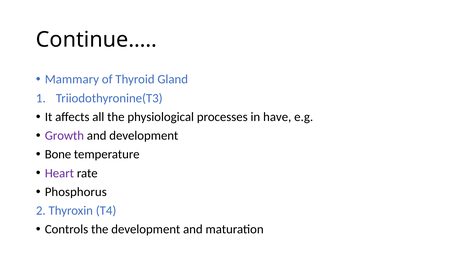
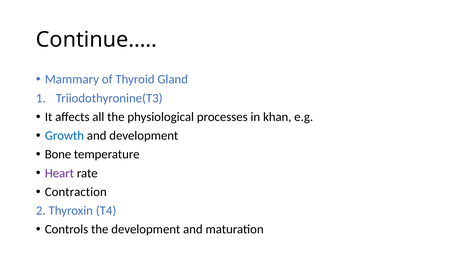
have: have -> khan (277, 117)
Growth colour: purple -> blue (64, 135)
Phosphorus: Phosphorus -> Contraction (76, 192)
